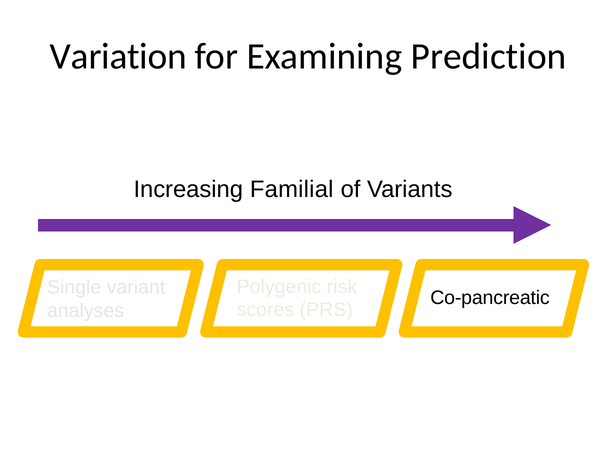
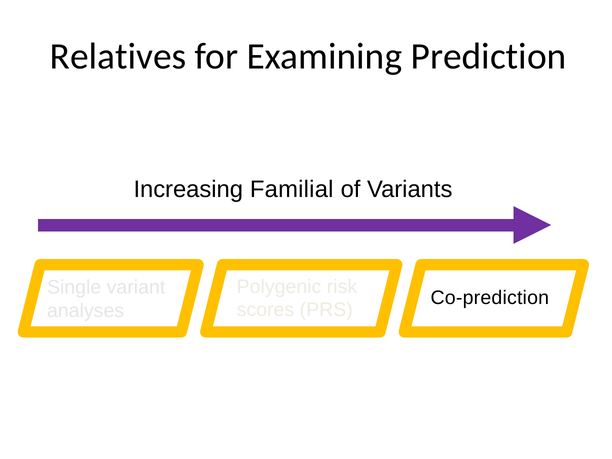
Variation: Variation -> Relatives (118, 56)
Co-pancreatic: Co-pancreatic -> Co-prediction (490, 298)
